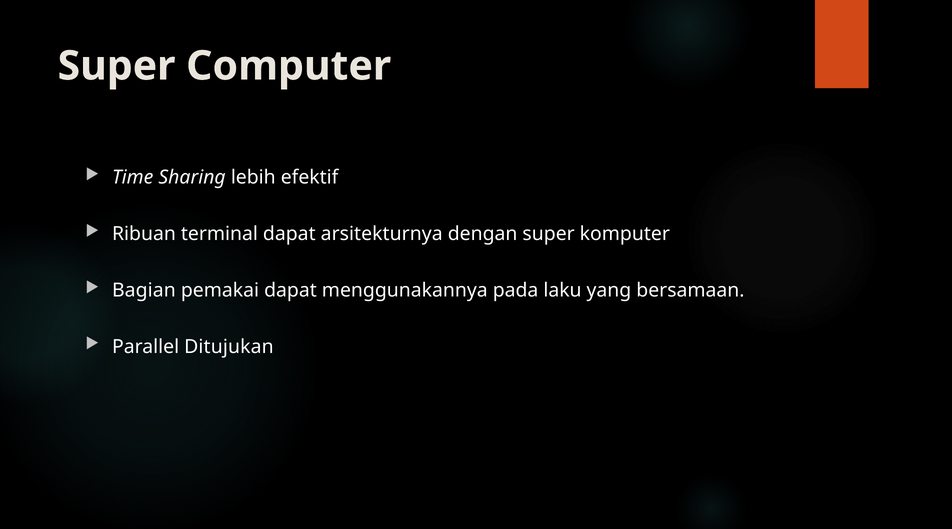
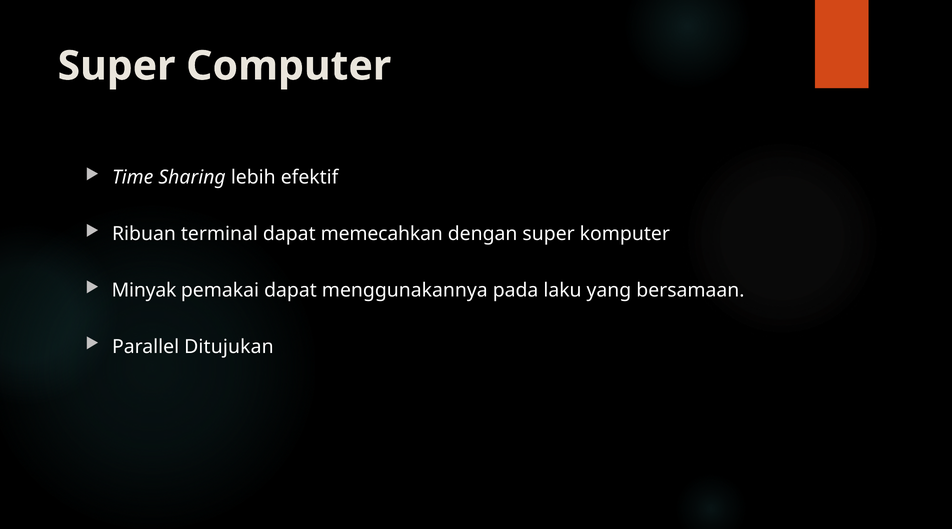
arsitekturnya: arsitekturnya -> memecahkan (382, 234)
Bagian: Bagian -> Minyak (144, 290)
